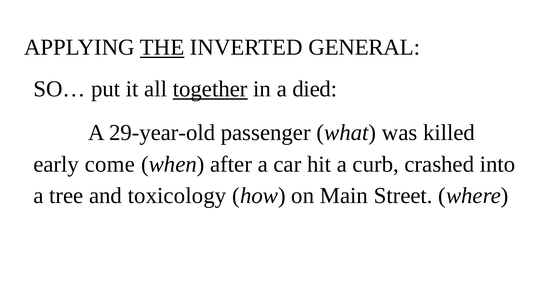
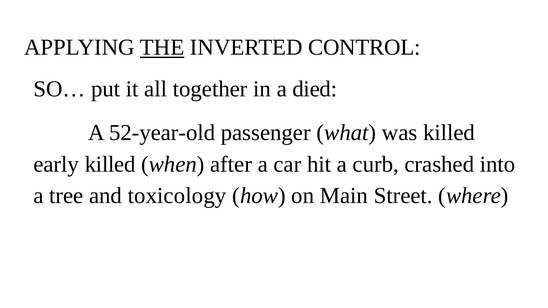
GENERAL: GENERAL -> CONTROL (364, 47)
together underline: present -> none (210, 89)
29-year-old: 29-year-old -> 52-year-old (162, 133)
early come: come -> killed (110, 164)
